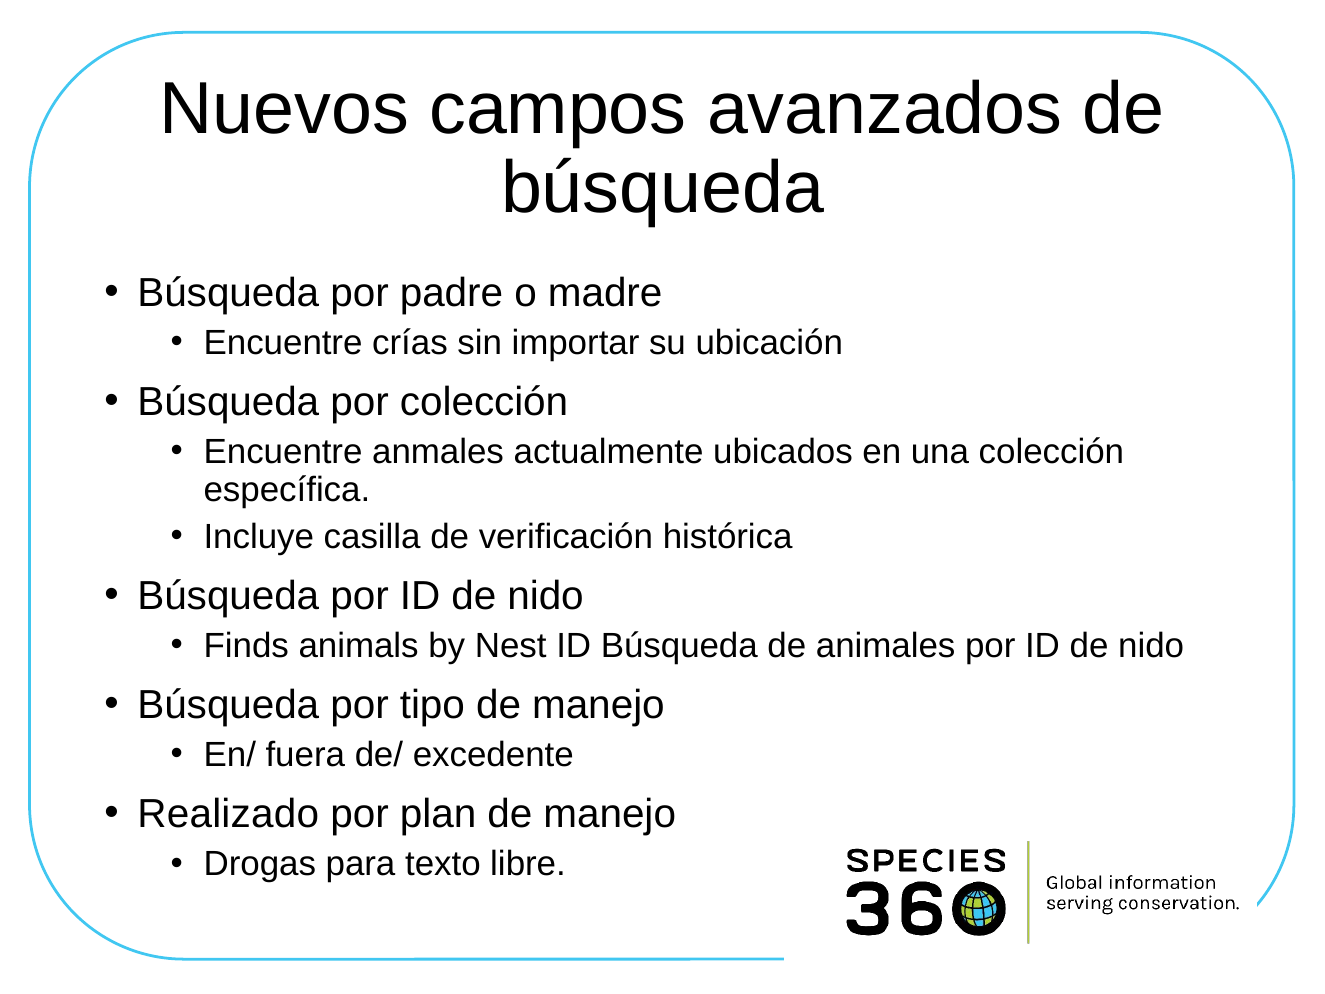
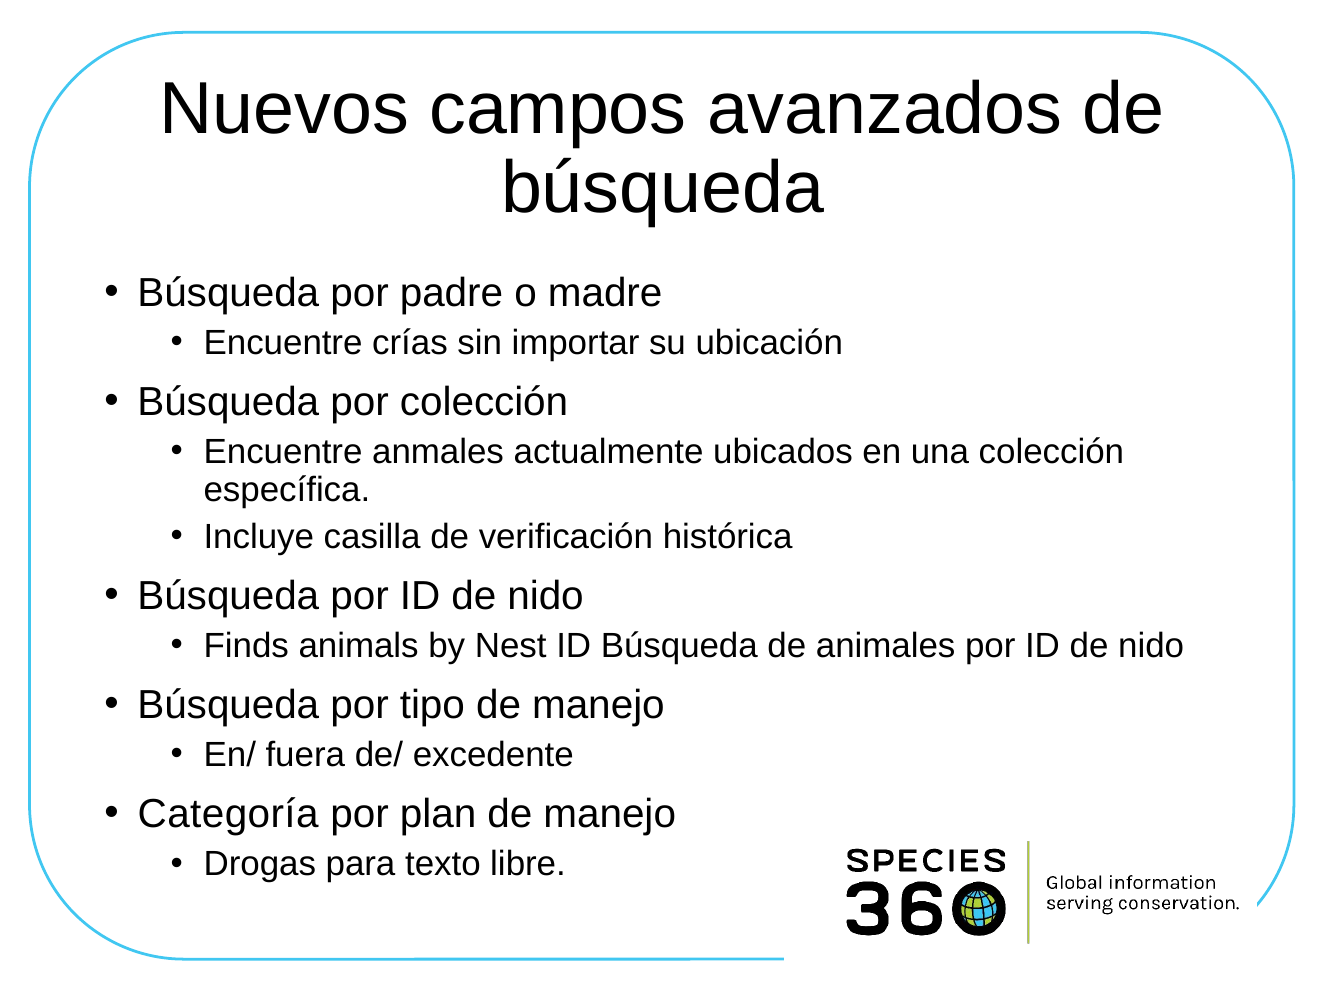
Realizado: Realizado -> Categoría (228, 814)
